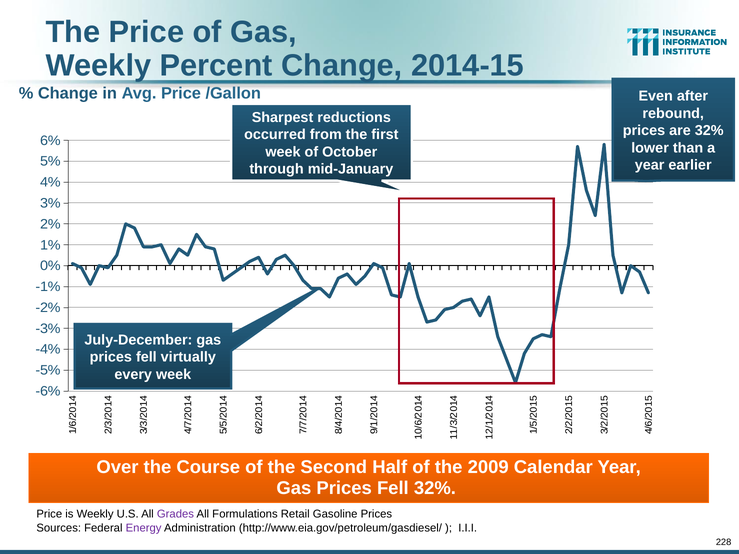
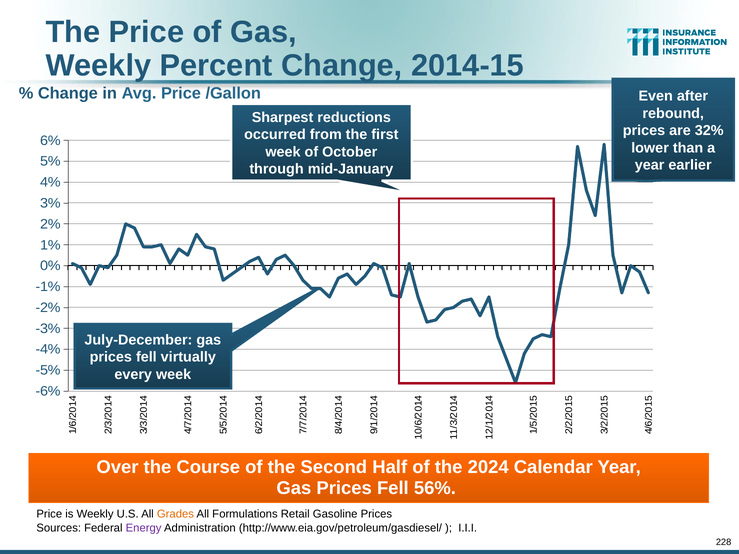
2009: 2009 -> 2024 (488, 467)
Fell 32%: 32% -> 56% (435, 488)
Grades colour: purple -> orange (175, 514)
